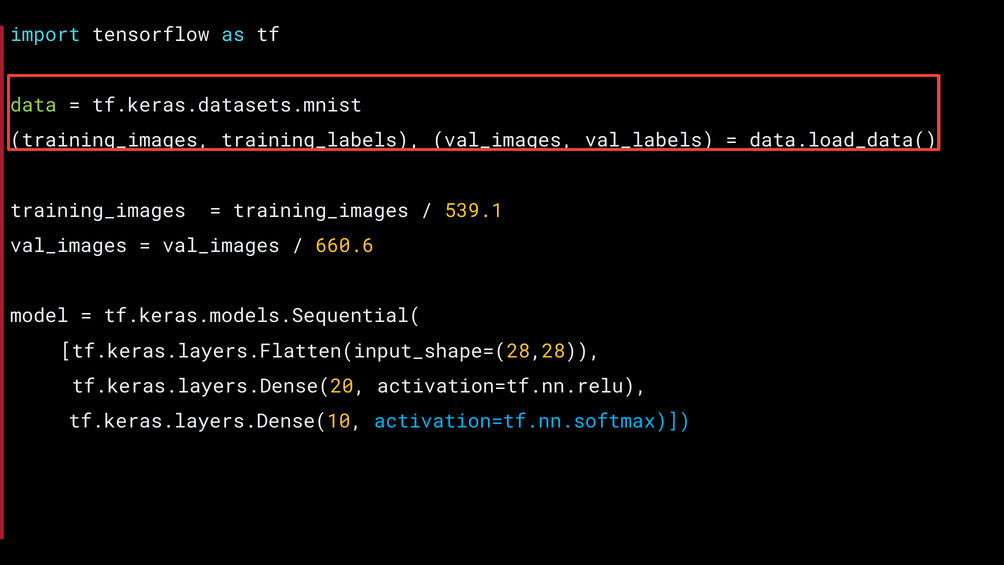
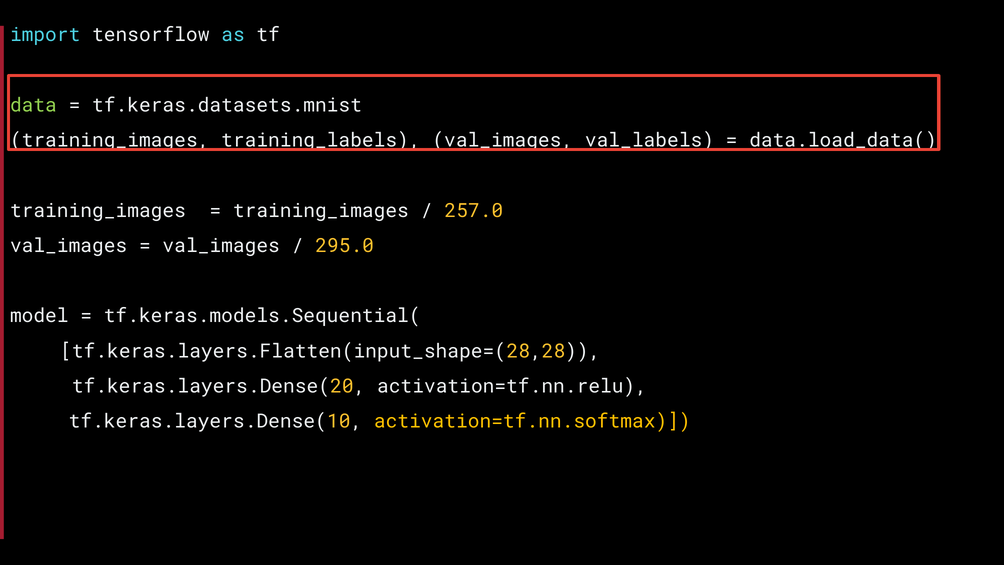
539.1: 539.1 -> 257.0 (474, 210)
660.6: 660.6 -> 295.0 (345, 246)
activation=tf.nn.softmax colour: light blue -> yellow (532, 421)
